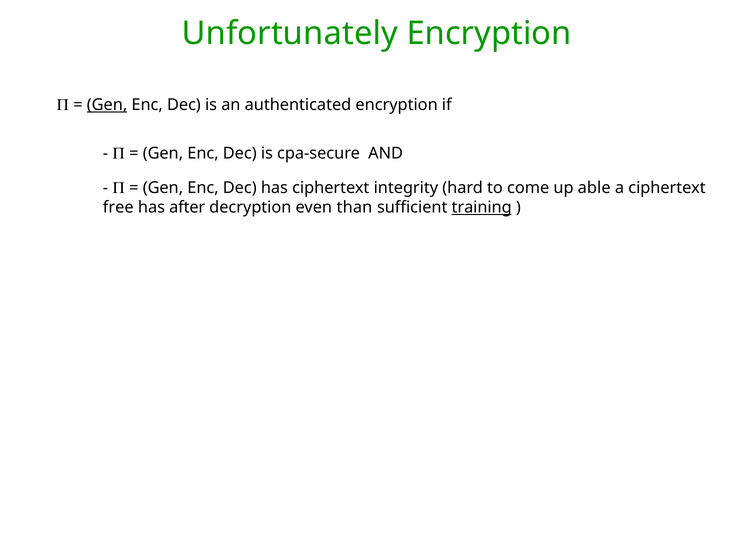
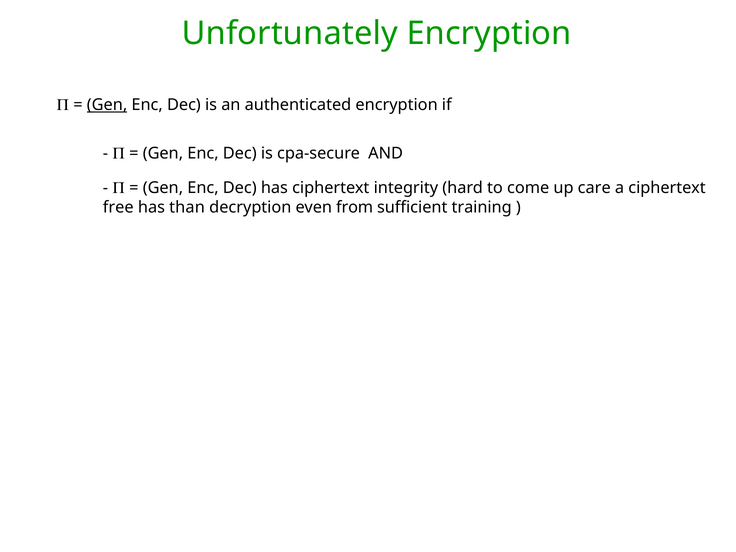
able: able -> care (594, 188)
after: after -> than (187, 208)
than: than -> from (355, 208)
training underline: present -> none (482, 208)
